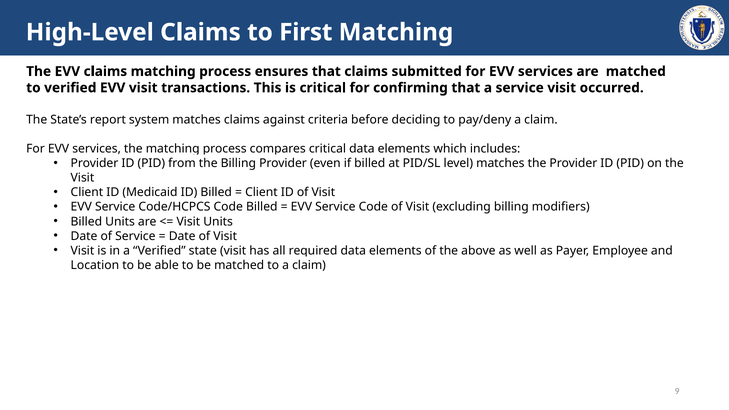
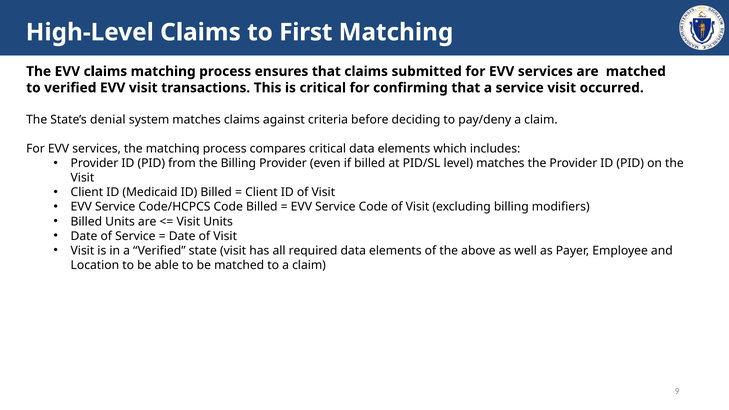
report: report -> denial (108, 120)
